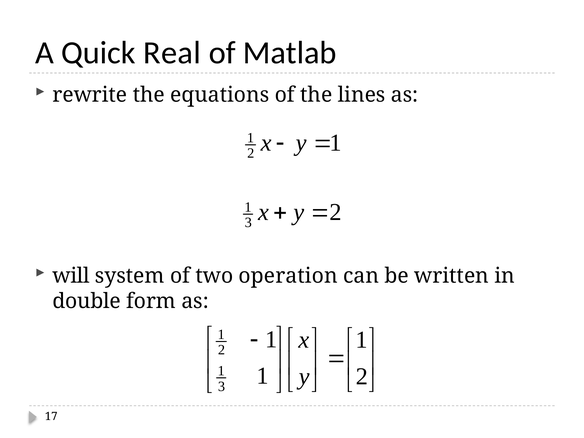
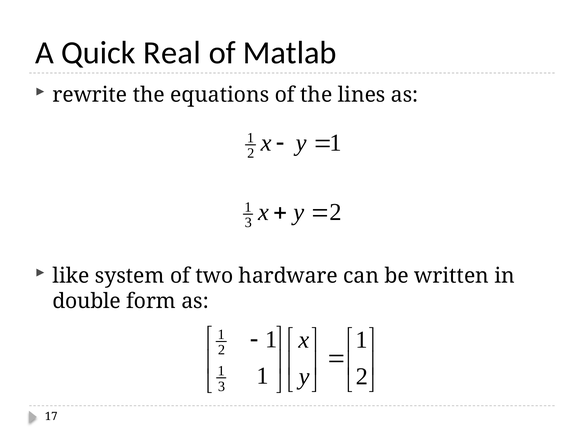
will: will -> like (71, 276)
operation: operation -> hardware (288, 276)
